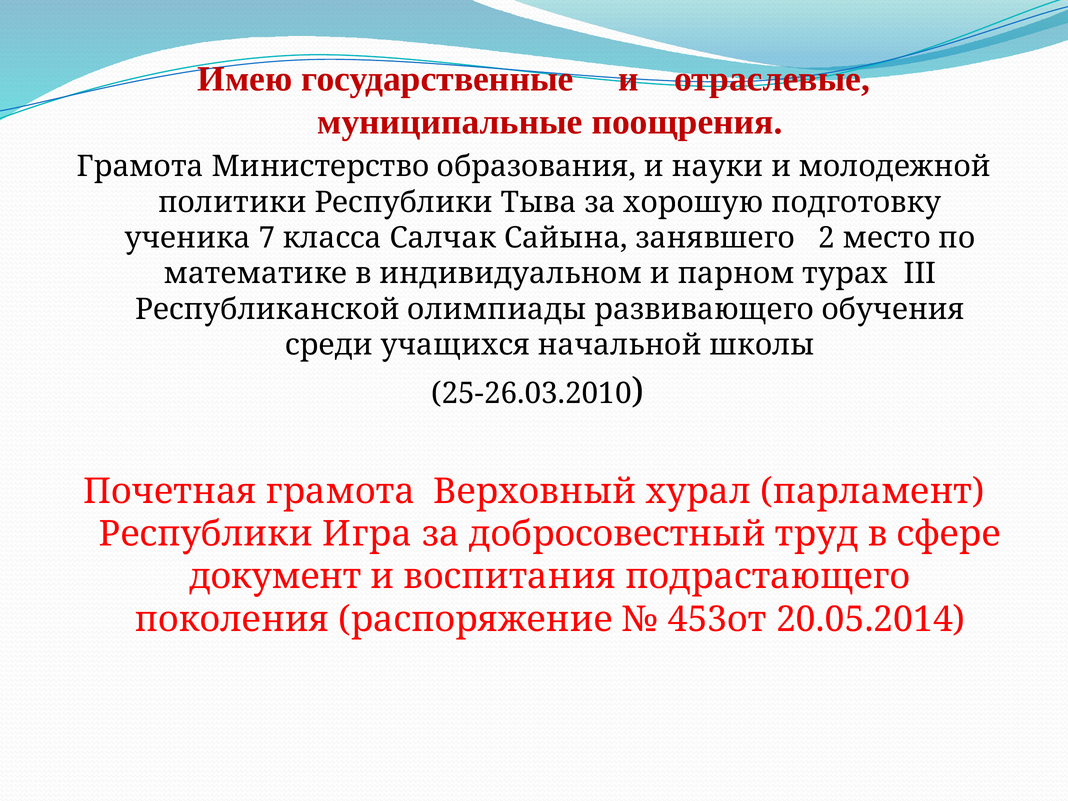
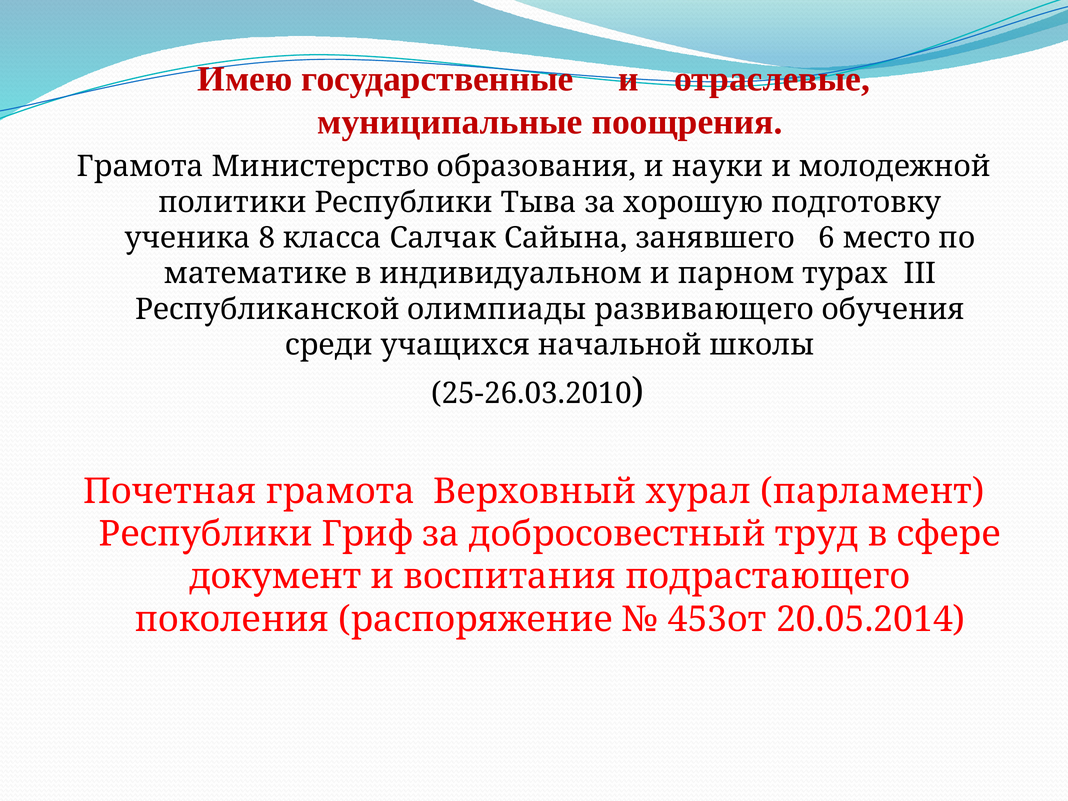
7: 7 -> 8 (267, 238)
2: 2 -> 6 (827, 238)
Игра: Игра -> Гриф (368, 534)
